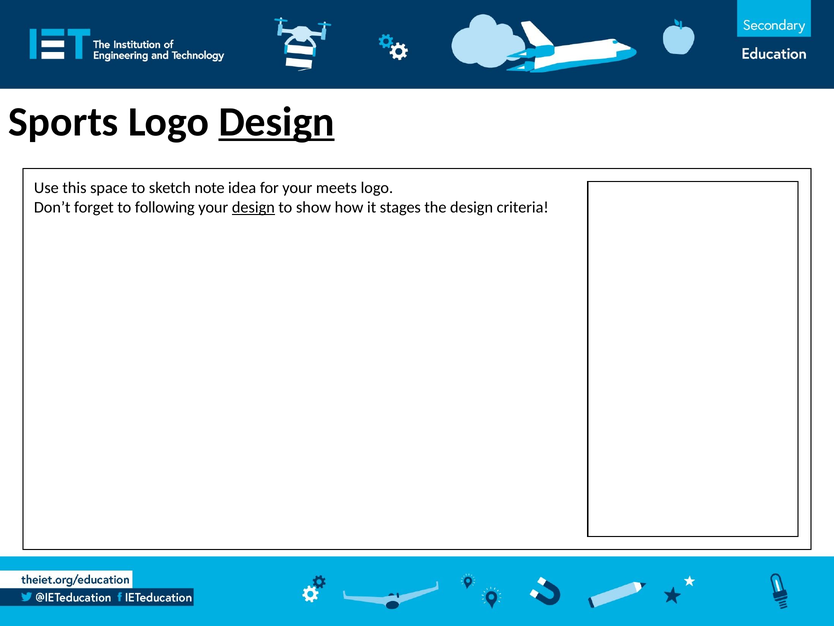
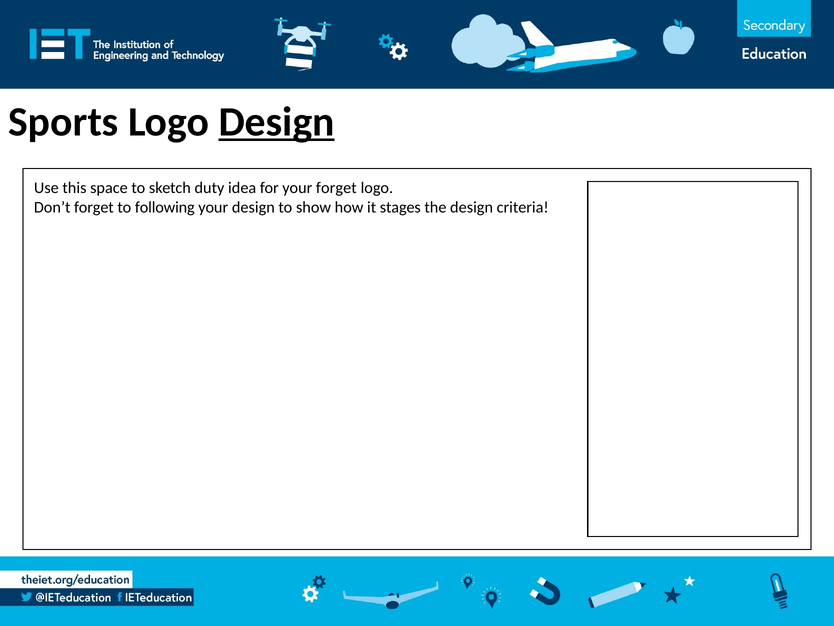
note: note -> duty (209, 188)
your meets: meets -> forget (336, 188)
design underline: present -> none (253, 207)
